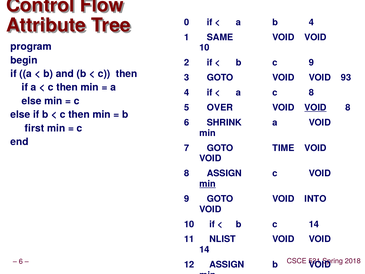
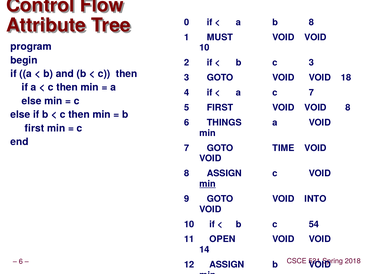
b 4: 4 -> 8 (311, 22)
SAME: SAME -> MUST (220, 37)
c 9: 9 -> 3 (311, 63)
93: 93 -> 18 (346, 78)
c 8: 8 -> 7 (311, 93)
5 OVER: OVER -> FIRST (220, 108)
VOID underline: present -> none (316, 108)
SHRINK: SHRINK -> THINGS (224, 123)
c 14: 14 -> 54 (314, 224)
NLIST: NLIST -> OPEN (223, 239)
